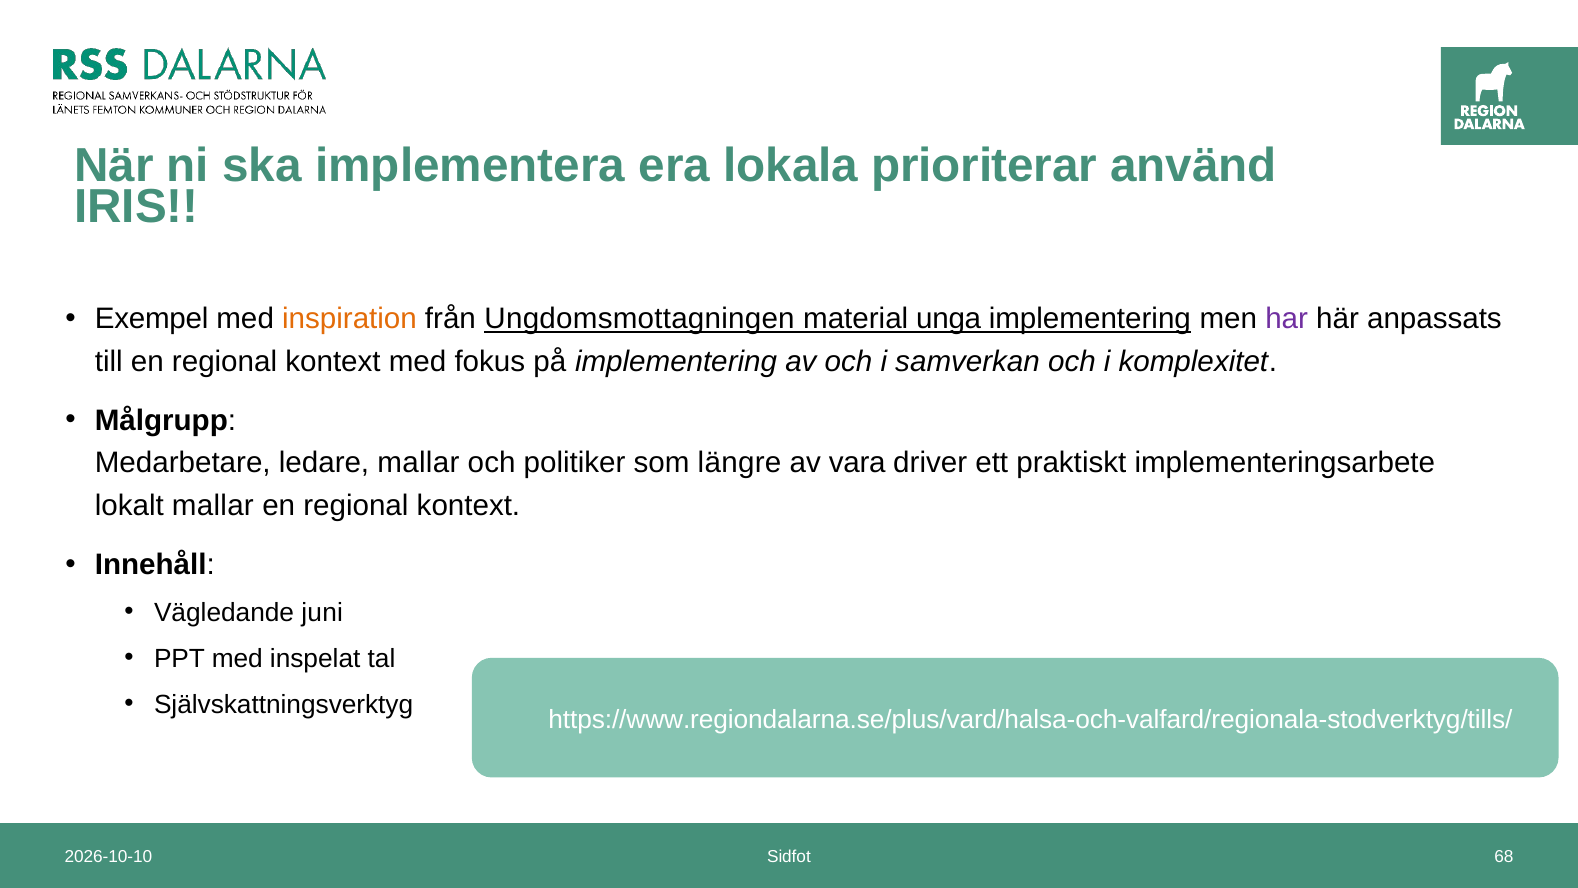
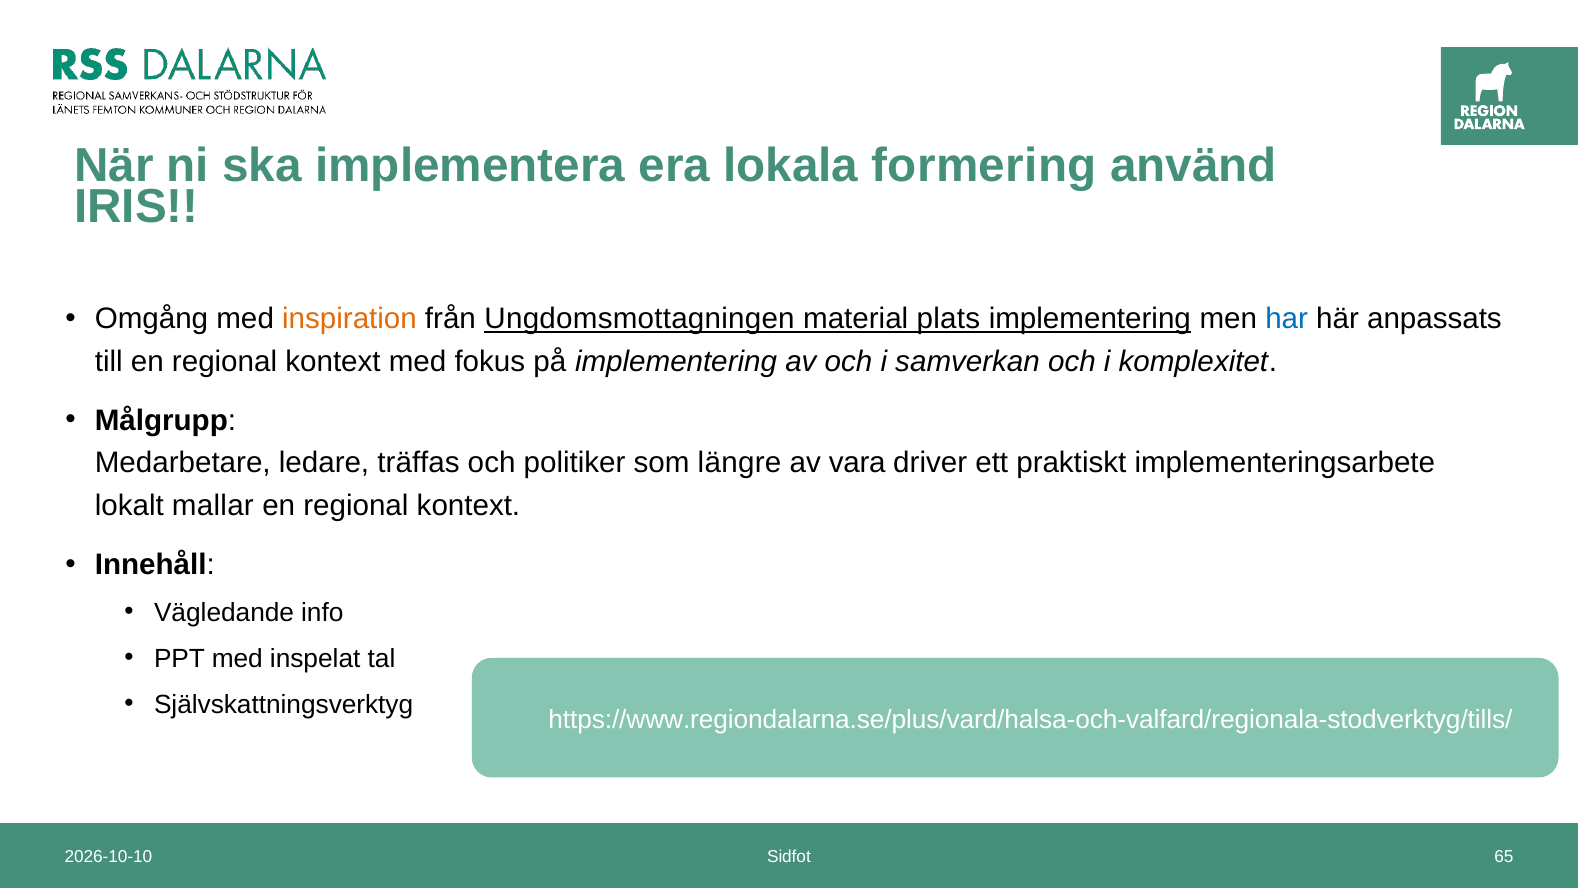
prioriterar: prioriterar -> formering (984, 166)
Exempel: Exempel -> Omgång (152, 319)
unga: unga -> plats (948, 319)
har colour: purple -> blue (1287, 319)
ledare mallar: mallar -> träffas (419, 463)
juni: juni -> info (322, 612)
68: 68 -> 65 (1504, 856)
